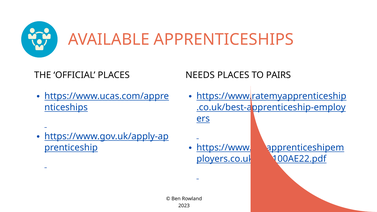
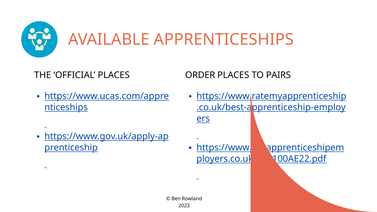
NEEDS: NEEDS -> ORDER (200, 75)
